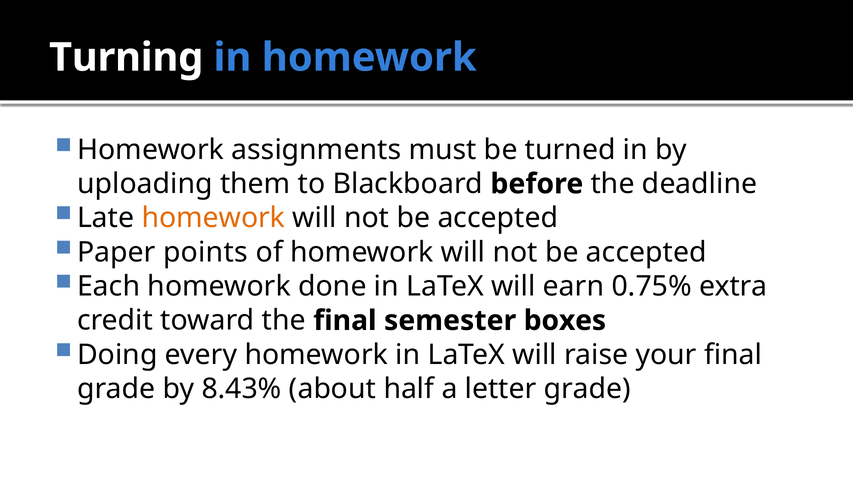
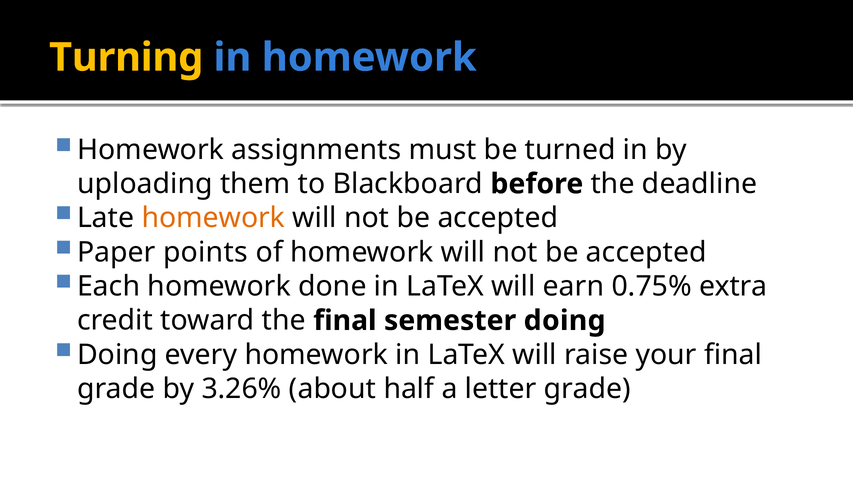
Turning colour: white -> yellow (126, 57)
semester boxes: boxes -> doing (565, 320)
8.43%: 8.43% -> 3.26% (242, 389)
